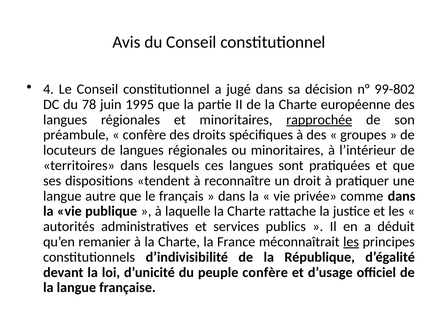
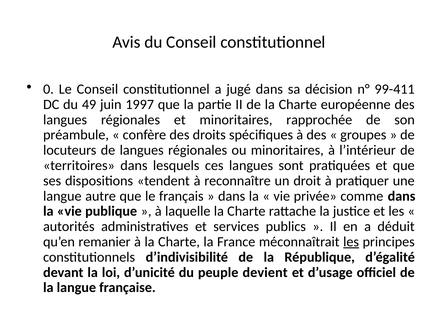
4: 4 -> 0 (48, 89)
99-802: 99-802 -> 99-411 (395, 89)
78: 78 -> 49 (89, 104)
1995: 1995 -> 1997 (140, 104)
rapprochée underline: present -> none (319, 120)
peuple confère: confère -> devient (265, 272)
